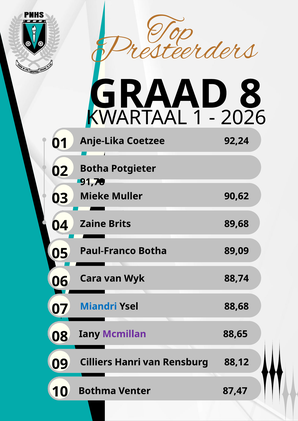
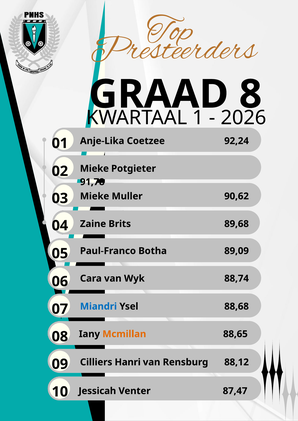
Botha: Botha -> Mieke (94, 169)
Mcmillan colour: purple -> orange (124, 335)
Bothma: Bothma -> Jessicah (97, 392)
